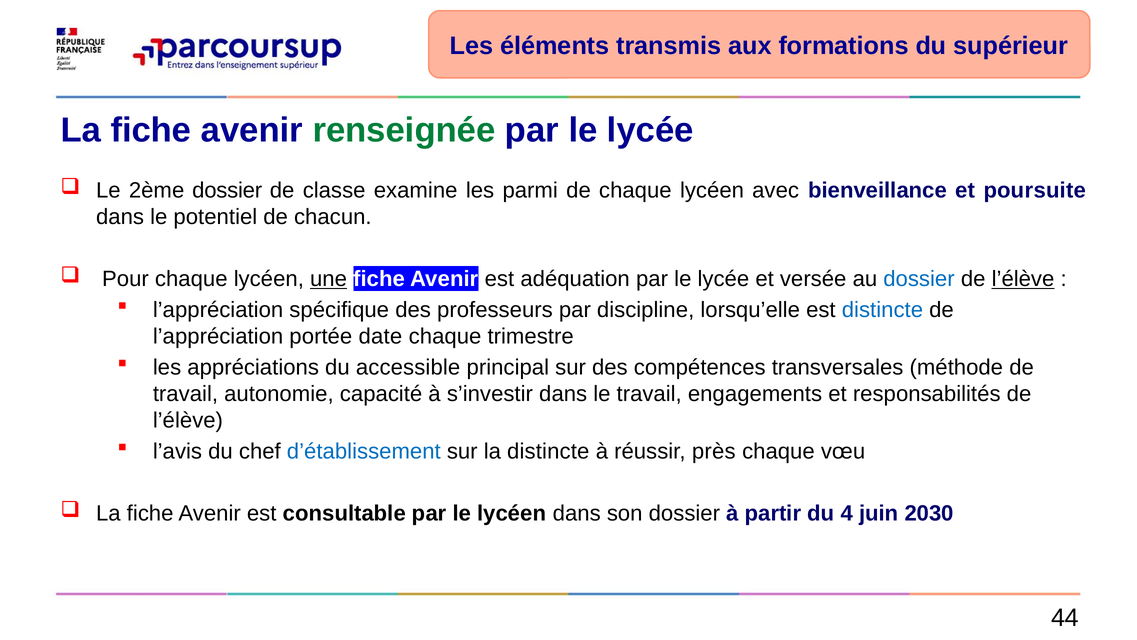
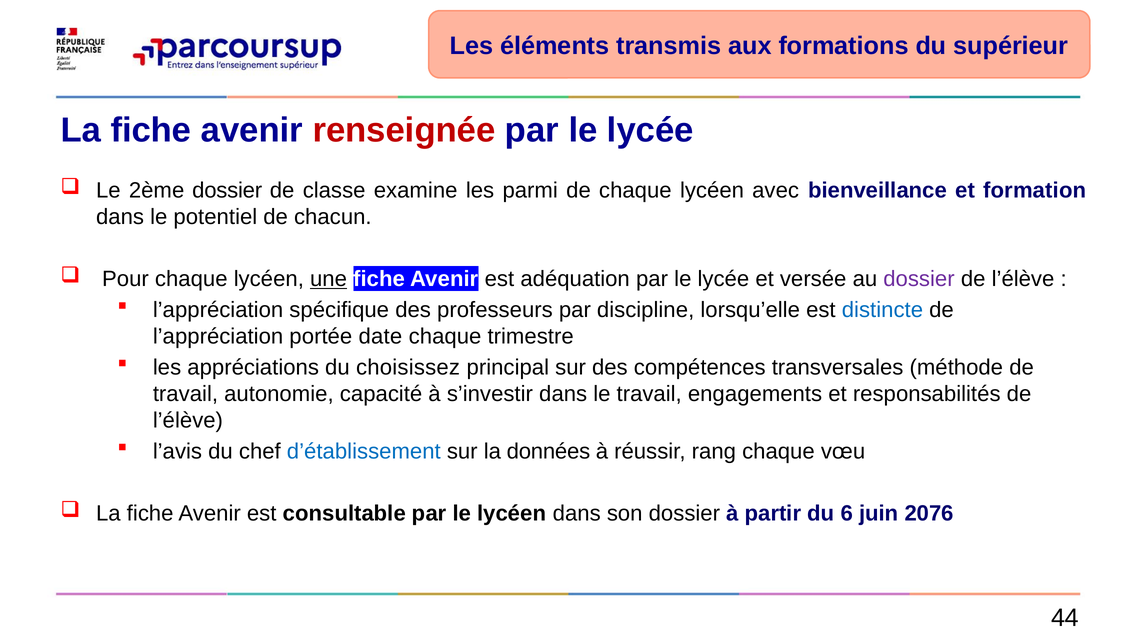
renseignée colour: green -> red (404, 130)
poursuite: poursuite -> formation (1035, 190)
dossier colour: blue -> purple (919, 279)
l’élève underline: present -> none (1023, 279)
accessible: accessible -> choisissez (408, 367)
la distincte: distincte -> données (548, 451)
près: près -> rang (714, 451)
4: 4 -> 6 (847, 513)
2030: 2030 -> 2076 (929, 513)
